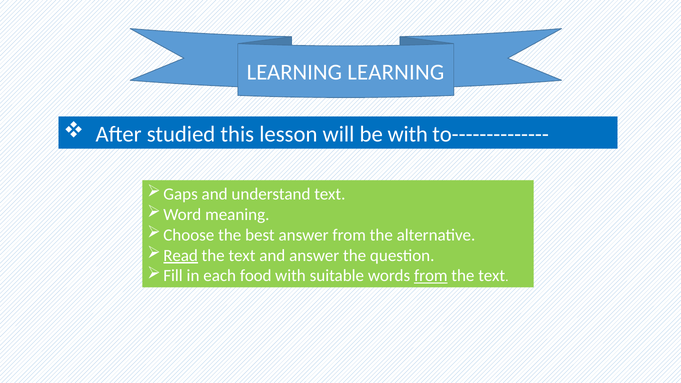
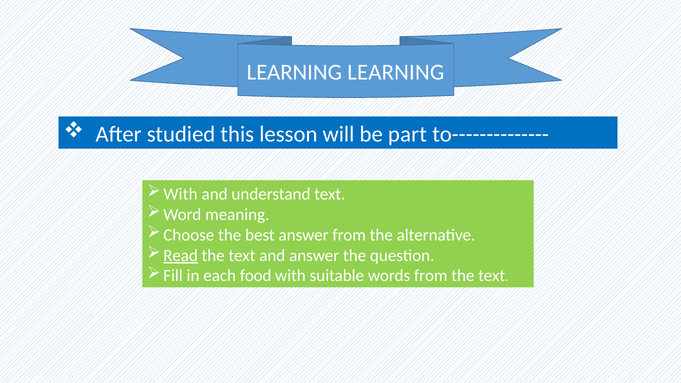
be with: with -> part (407, 134)
Gaps: Gaps -> With (180, 194)
from underline: present -> none (431, 276)
